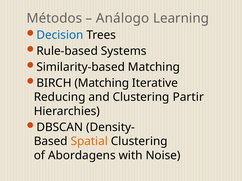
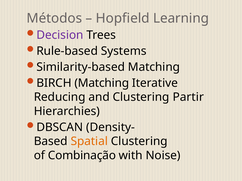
Análogo: Análogo -> Hopfield (123, 18)
Decision colour: blue -> purple (60, 35)
Abordagens: Abordagens -> Combinação (82, 156)
